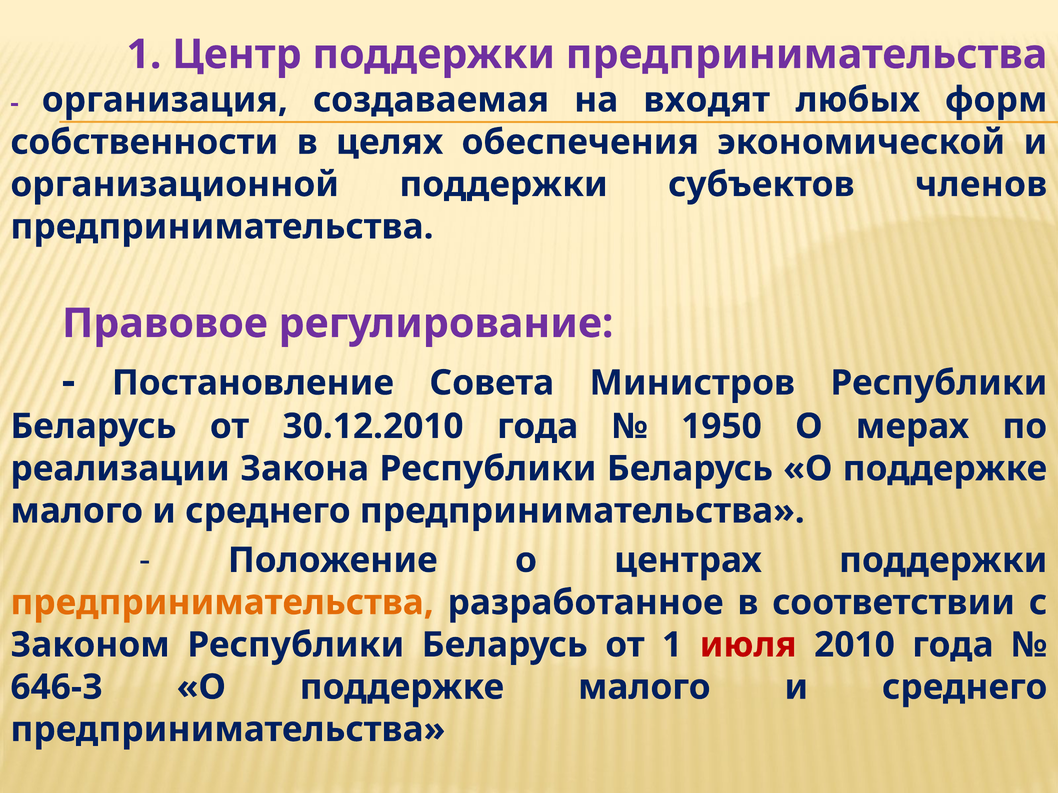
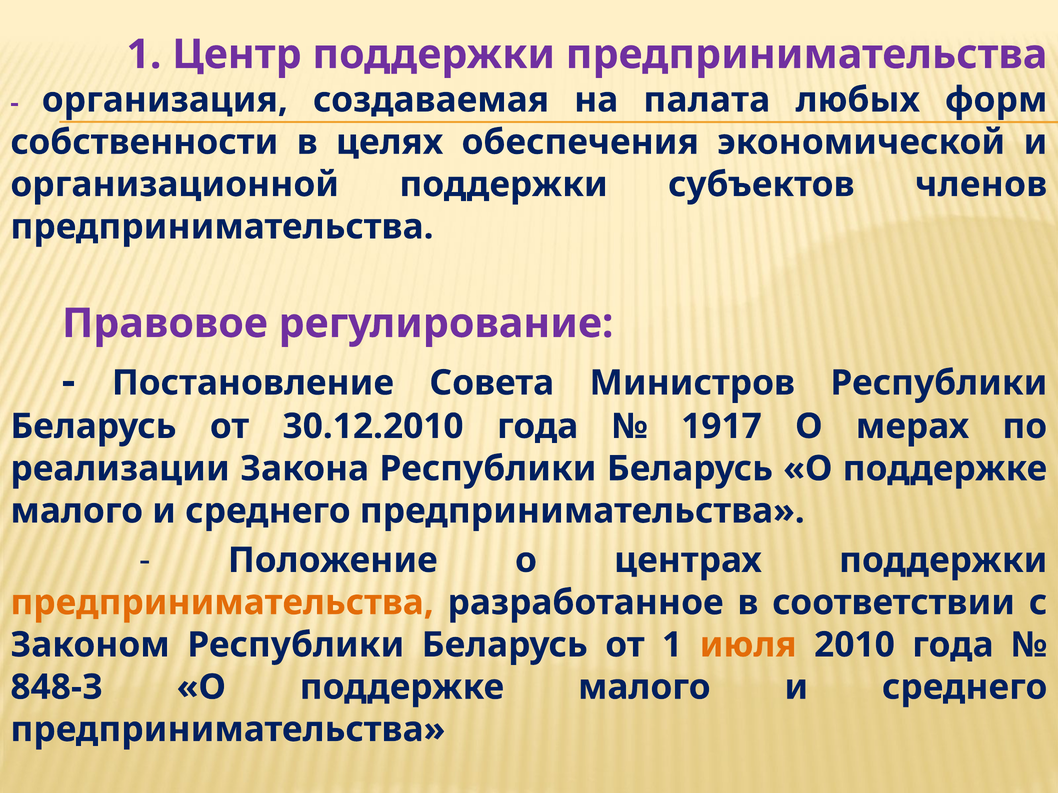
входят: входят -> палата (707, 100)
1950: 1950 -> 1917 (721, 427)
июля colour: red -> orange (748, 645)
646-З: 646-З -> 848-З (57, 688)
